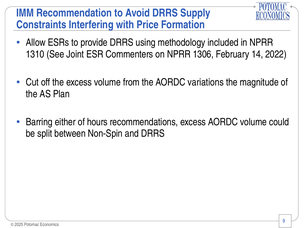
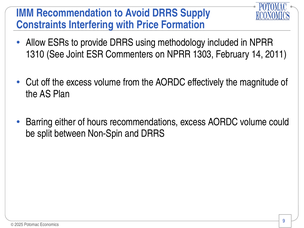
1306: 1306 -> 1303 (203, 54)
2022: 2022 -> 2011 (276, 54)
variations: variations -> effectively (206, 82)
